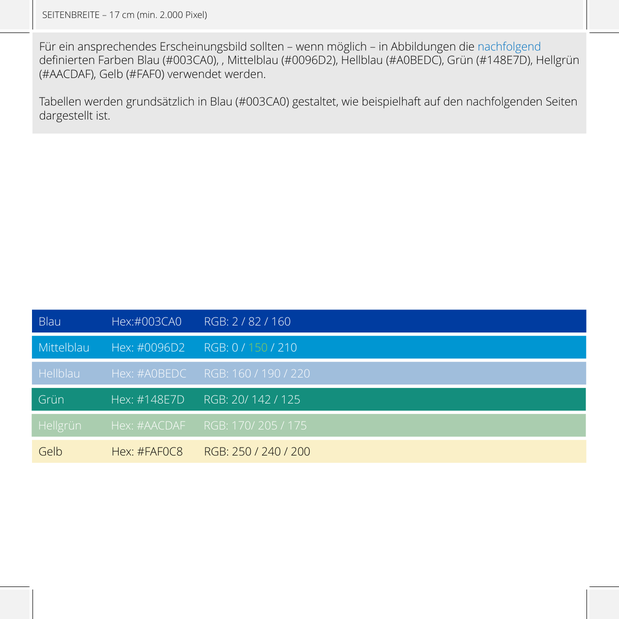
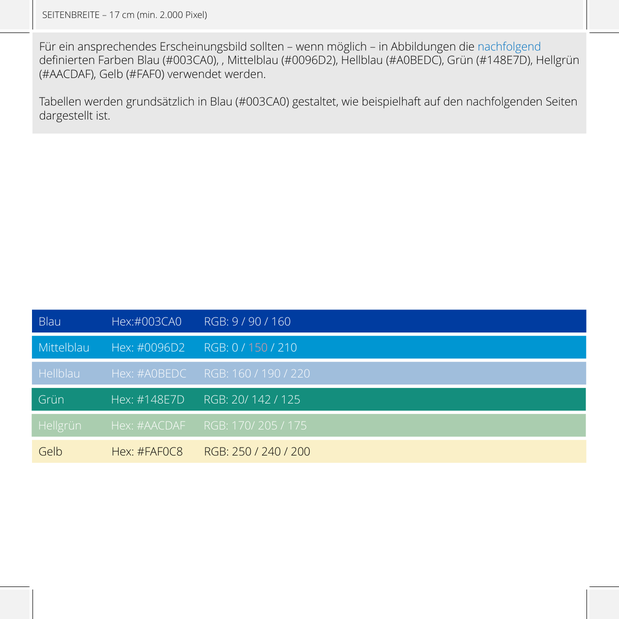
2: 2 -> 9 (235, 322)
82: 82 -> 90 (255, 322)
150 colour: light green -> pink (258, 348)
